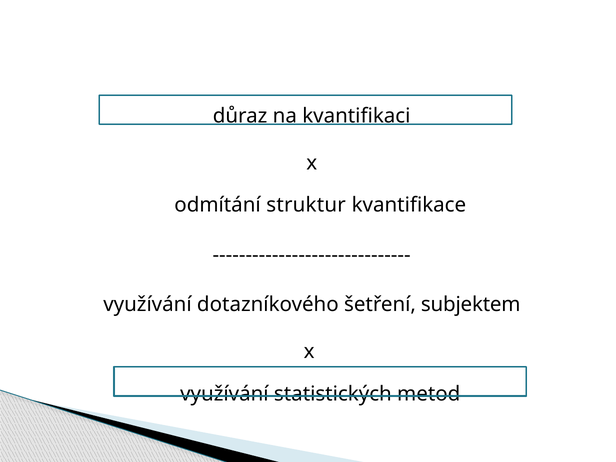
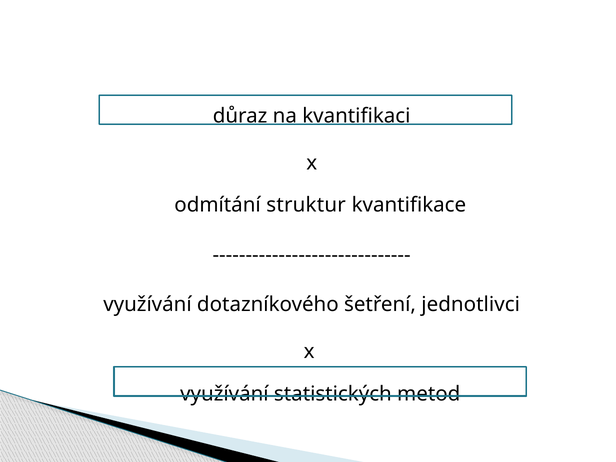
subjektem: subjektem -> jednotlivci (471, 305)
